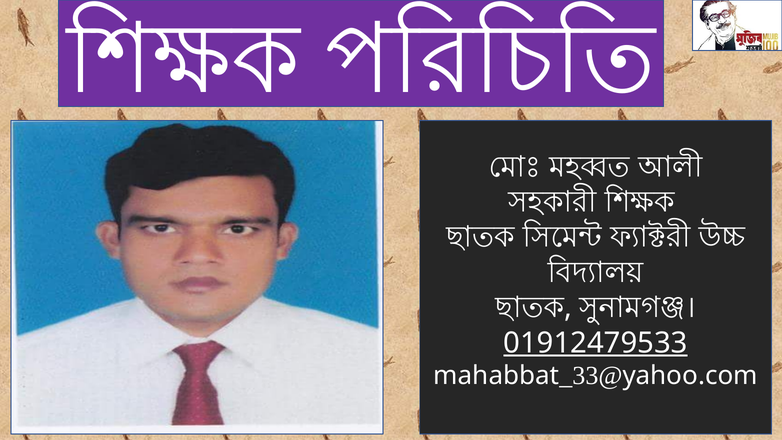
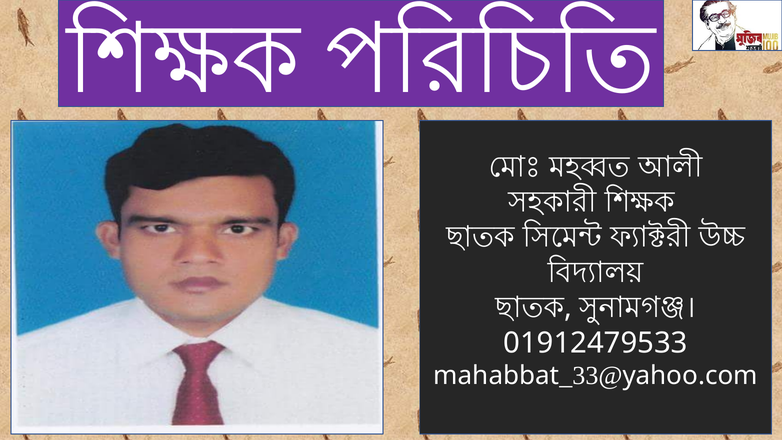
01912479533 underline: present -> none (596, 343)
